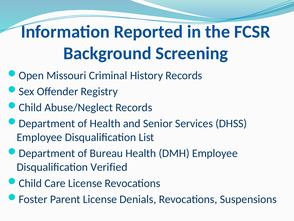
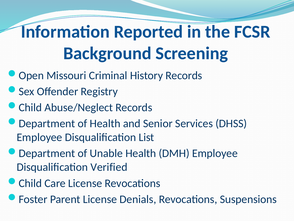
Bureau: Bureau -> Unable (106, 153)
